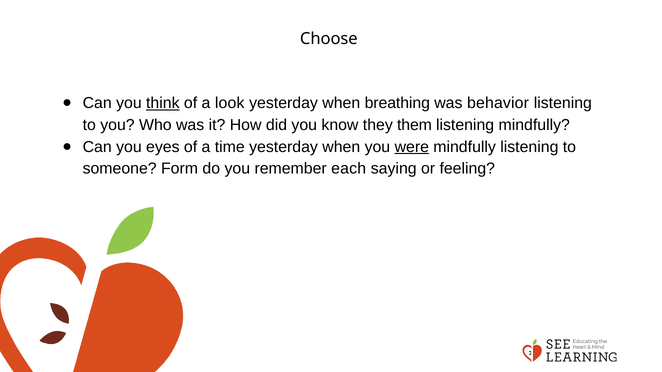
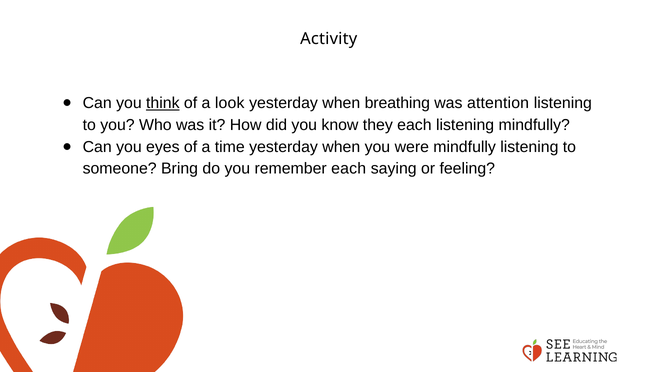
Choose: Choose -> Activity (329, 39)
behavior: behavior -> attention (498, 103)
they them: them -> each (414, 125)
were underline: present -> none (412, 147)
Form: Form -> Bring (180, 169)
